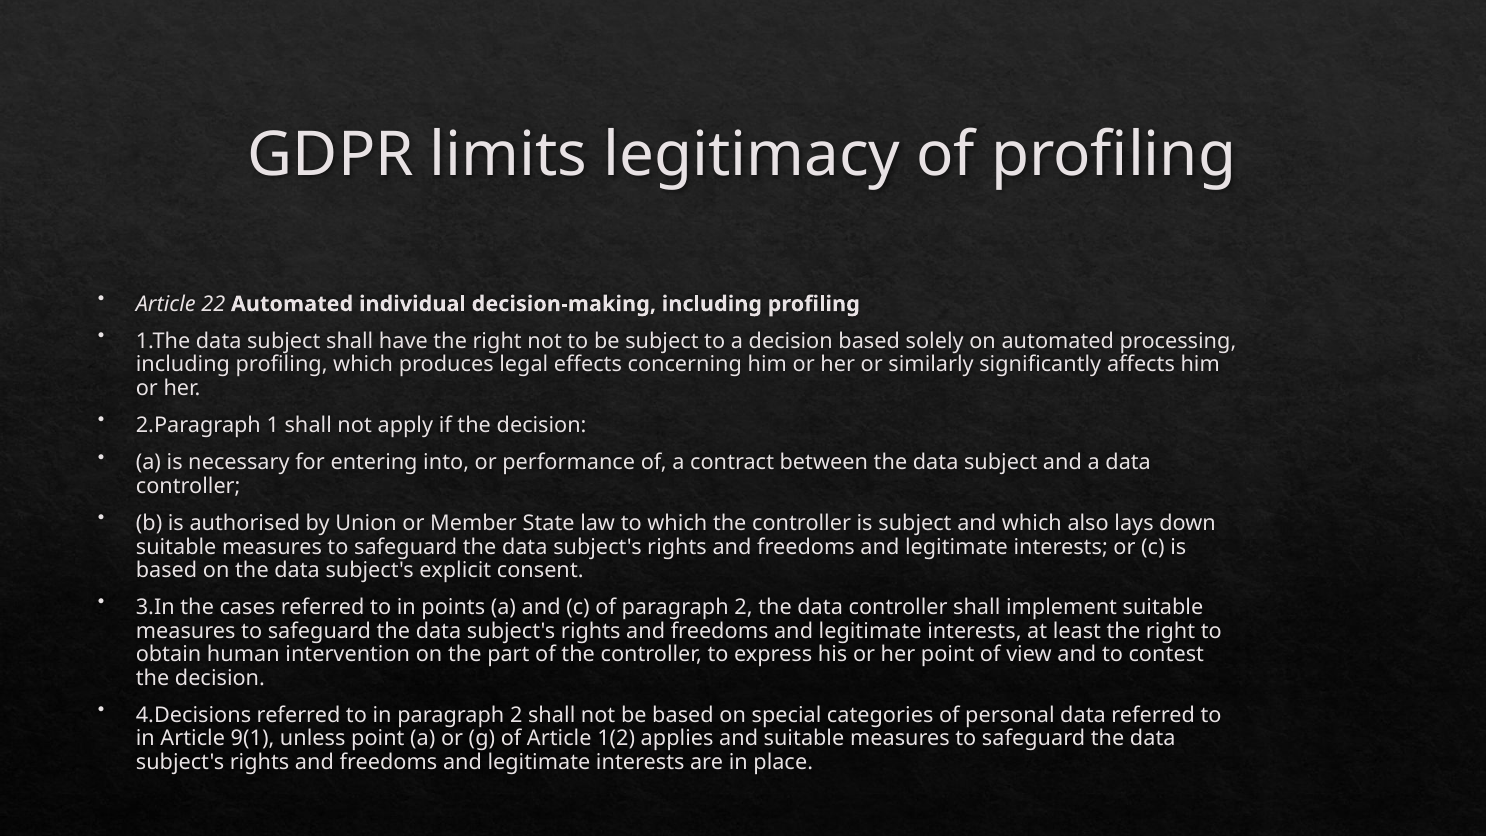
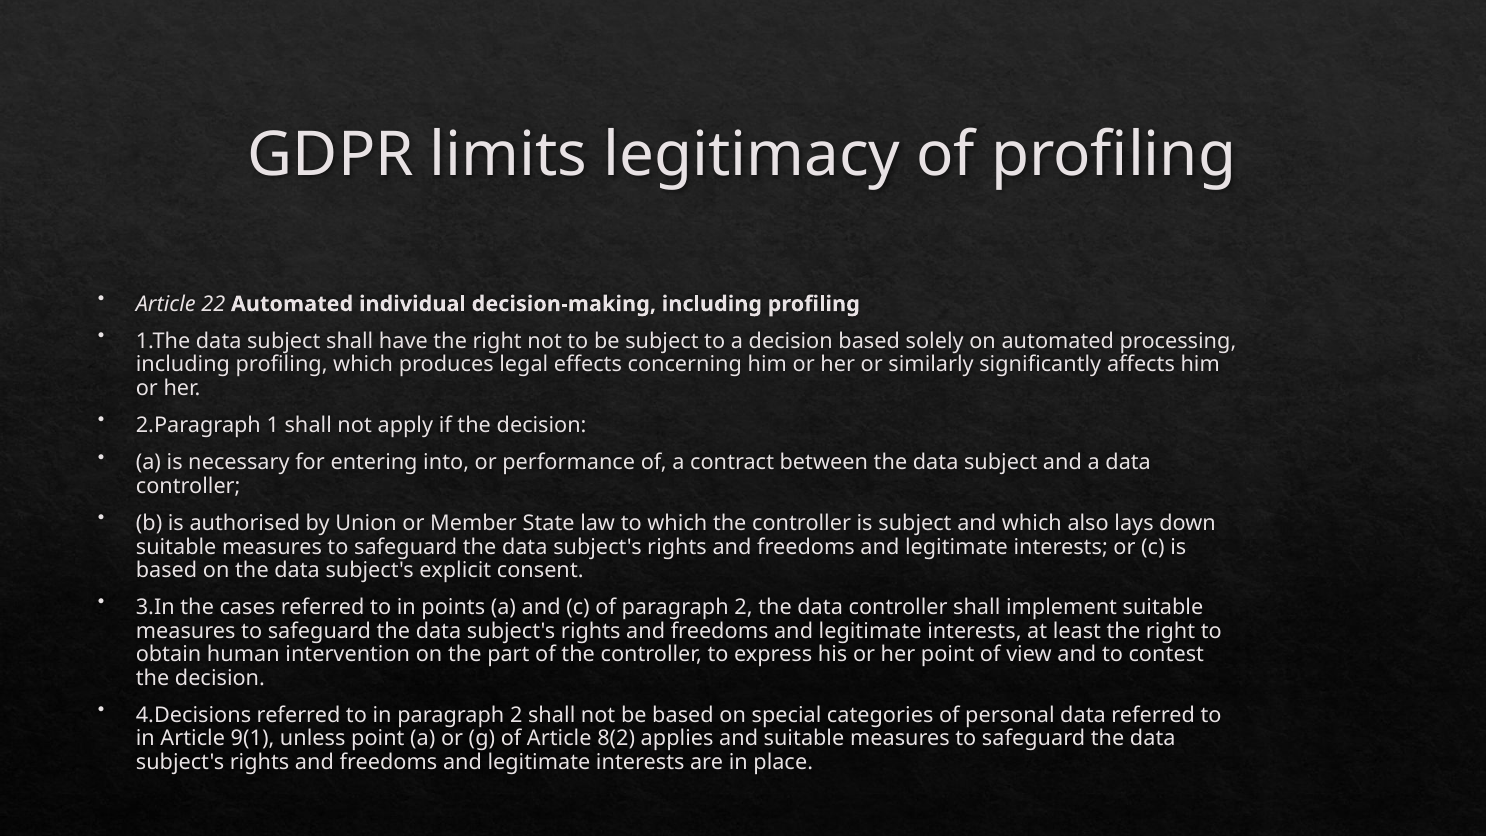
1(2: 1(2 -> 8(2 (616, 739)
